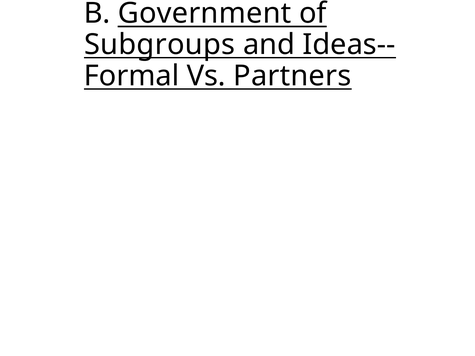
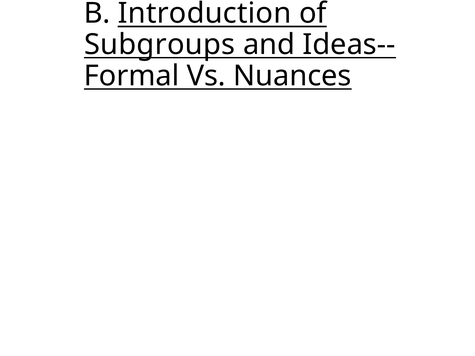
Government: Government -> Introduction (205, 13)
Partners: Partners -> Nuances (292, 76)
